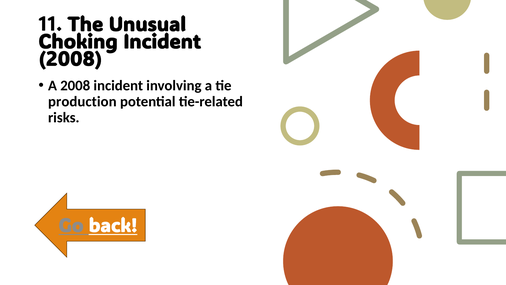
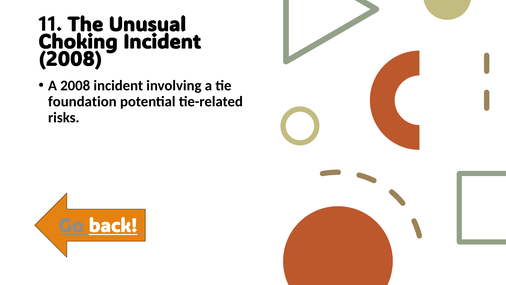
production: production -> foundation (82, 101)
